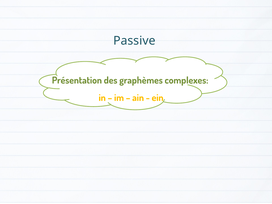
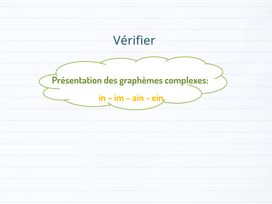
Passive: Passive -> Vérifier (134, 41)
